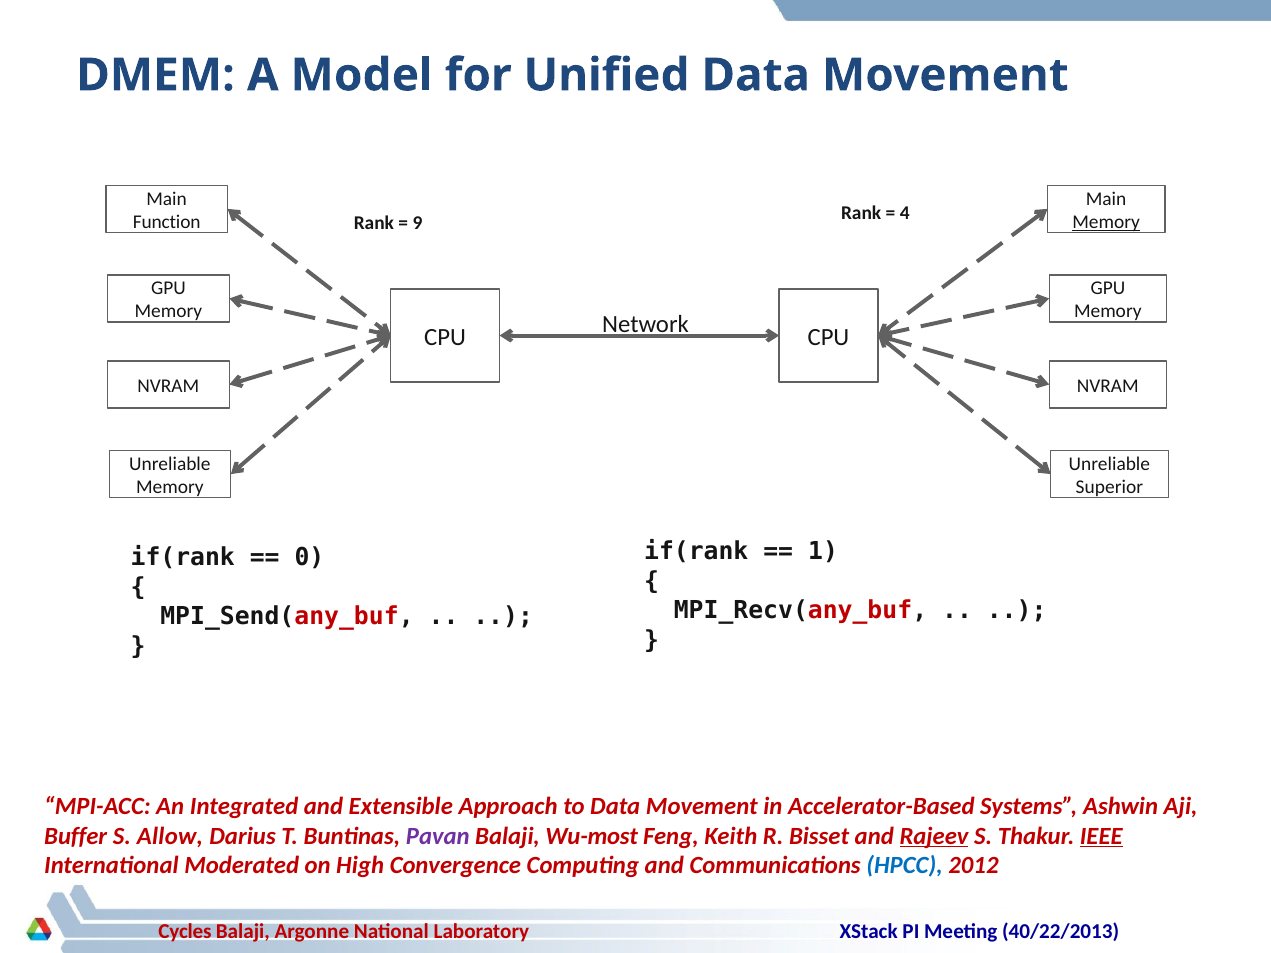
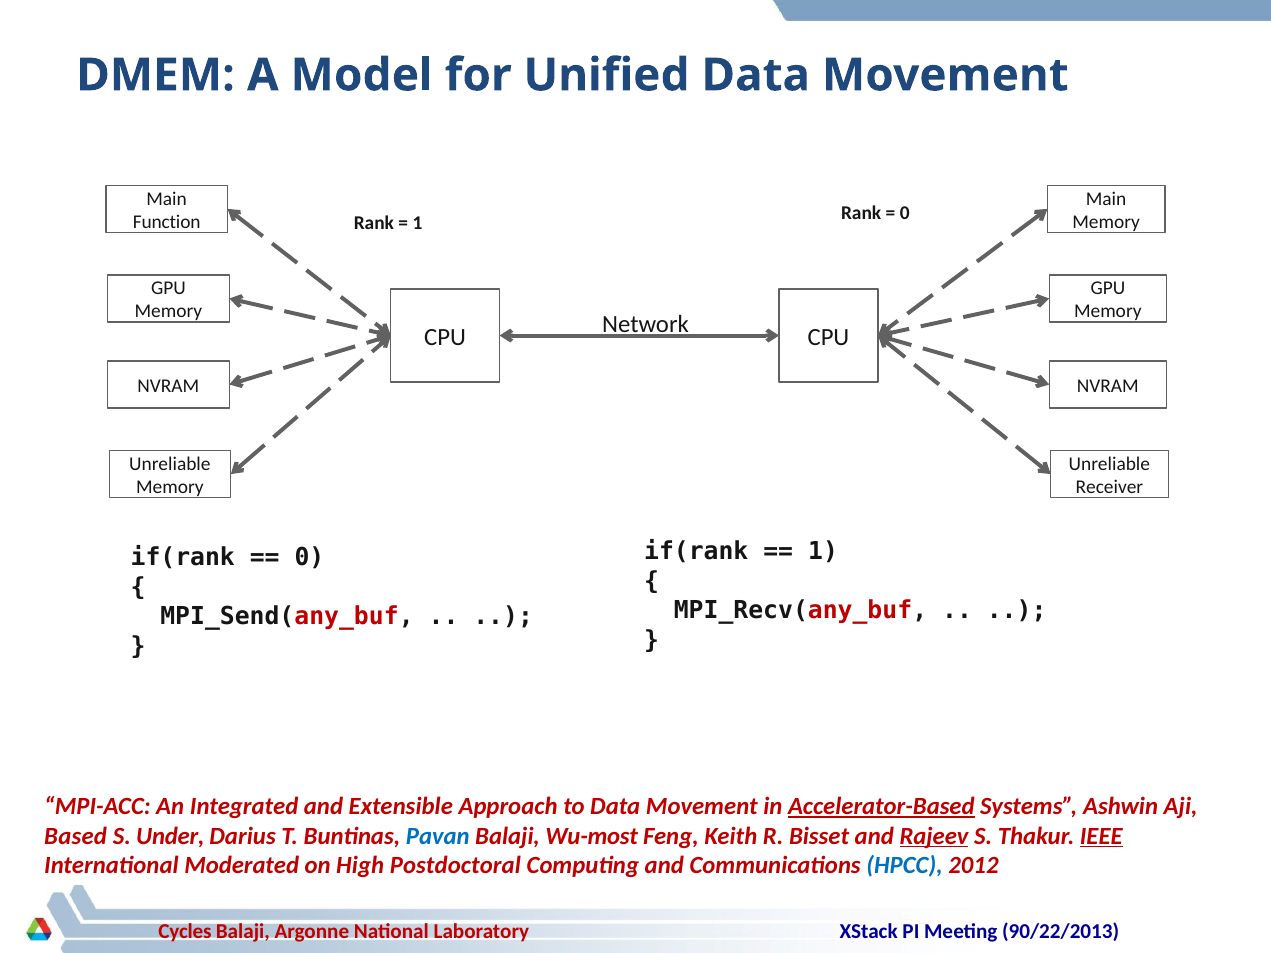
4: 4 -> 0 (905, 213)
Memory underline: present -> none (1106, 222)
9: 9 -> 1 (418, 224)
Superior: Superior -> Receiver (1109, 487)
Accelerator-Based underline: none -> present (881, 807)
Buffer: Buffer -> Based (76, 836)
Allow: Allow -> Under (170, 836)
Pavan colour: purple -> blue (438, 836)
Convergence: Convergence -> Postdoctoral (455, 866)
40/22/2013: 40/22/2013 -> 90/22/2013 (1061, 931)
